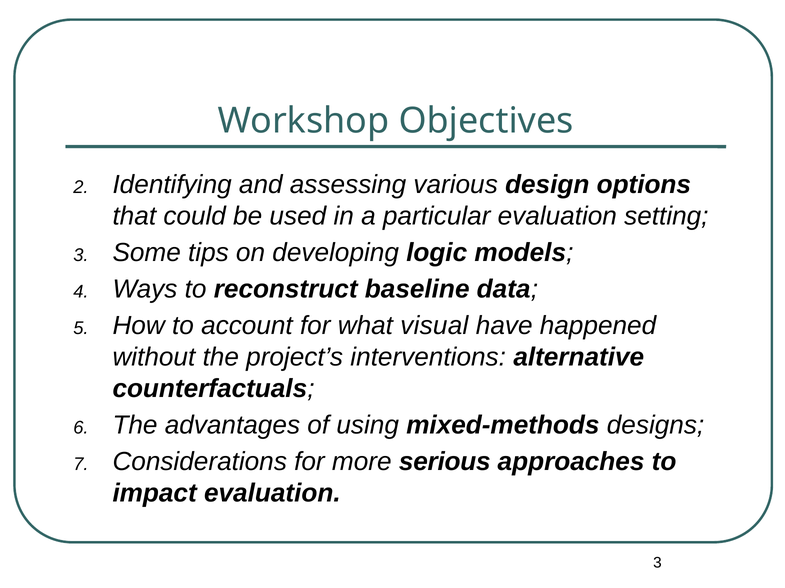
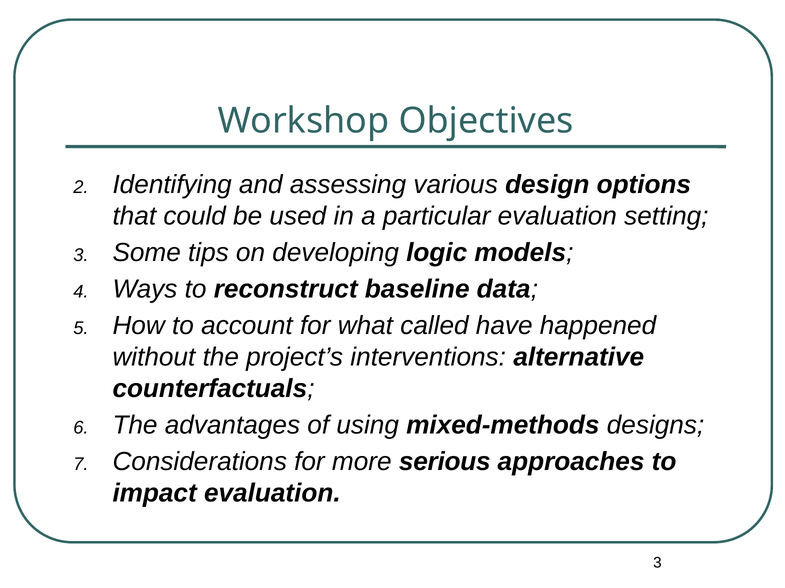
visual: visual -> called (434, 326)
